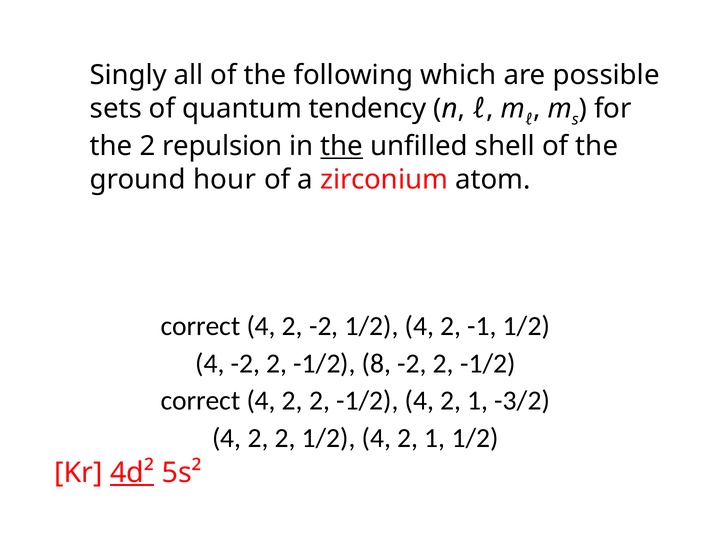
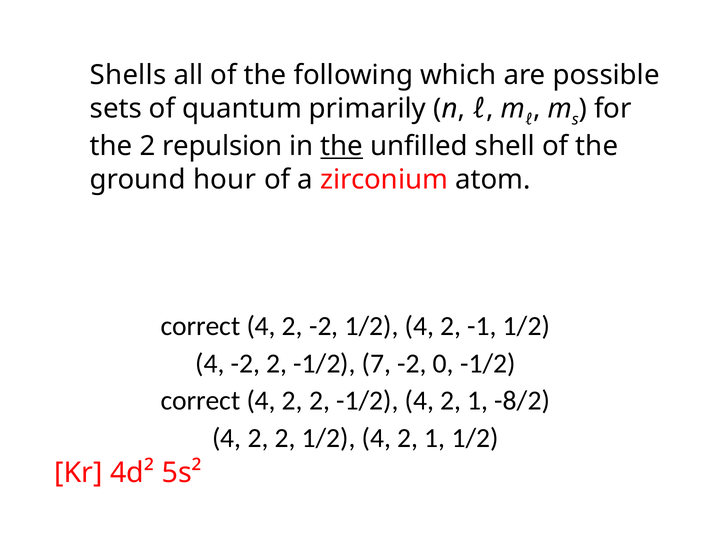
Singly: Singly -> Shells (128, 75)
tendency: tendency -> primarily (367, 109)
8: 8 -> 7 (377, 364)
2: 2 -> 0 (443, 364)
-3/2: -3/2 -> -8/2 (522, 401)
4d² underline: present -> none (132, 473)
